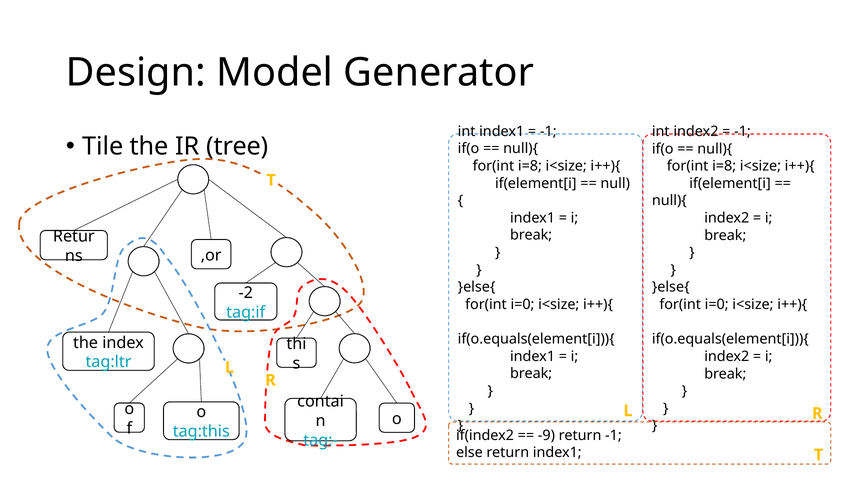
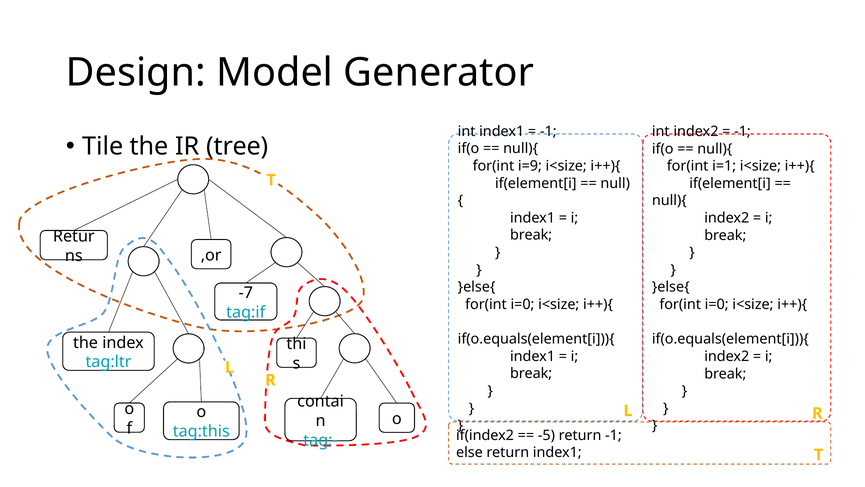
i=8: i=8 -> i=9 (530, 166)
i=8: i=8 -> i=1 (724, 166)
-2: -2 -> -7 (246, 293)
-9: -9 -> -5 (546, 435)
